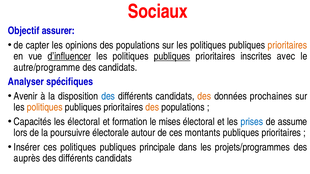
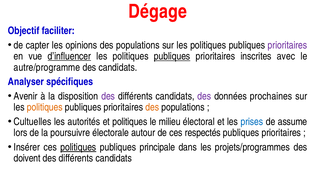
Sociaux: Sociaux -> Dégage (158, 12)
assurer: assurer -> faciliter (58, 31)
prioritaires colour: orange -> purple (287, 45)
des colour: blue -> purple (108, 96)
des colour: orange -> purple (204, 96)
Capacités: Capacités -> Cultuelles (33, 122)
les électoral: électoral -> autorités (84, 122)
et formation: formation -> politiques (130, 122)
mises: mises -> milieu (170, 122)
montants: montants -> respectés (203, 133)
politiques underline: none -> present (78, 148)
auprès: auprès -> doivent (27, 159)
